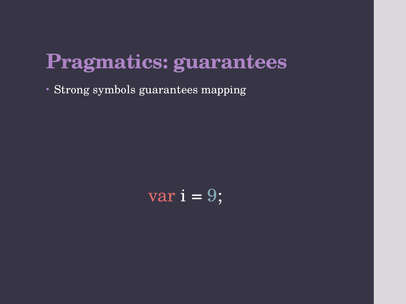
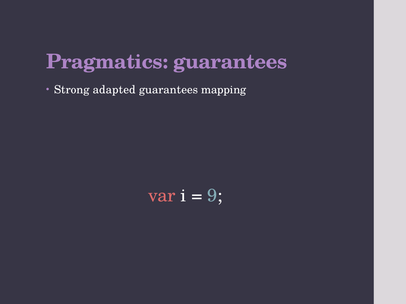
symbols: symbols -> adapted (114, 90)
